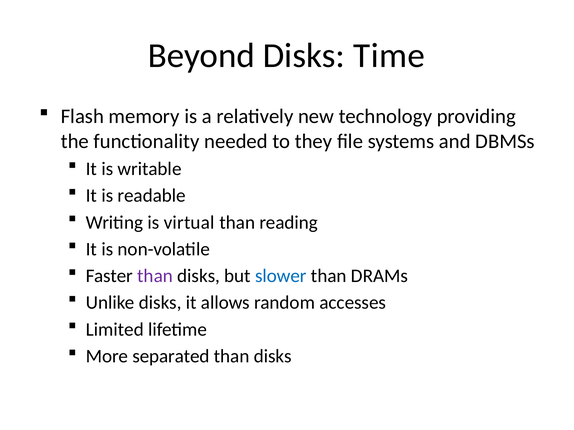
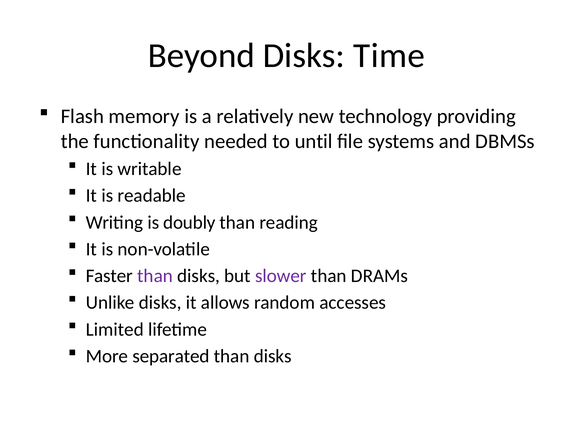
they: they -> until (314, 141)
virtual: virtual -> doubly (189, 223)
slower colour: blue -> purple (281, 276)
